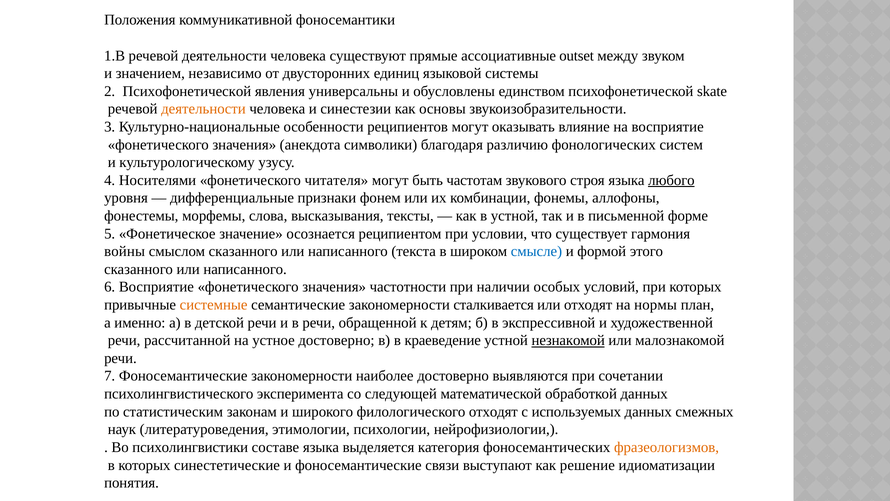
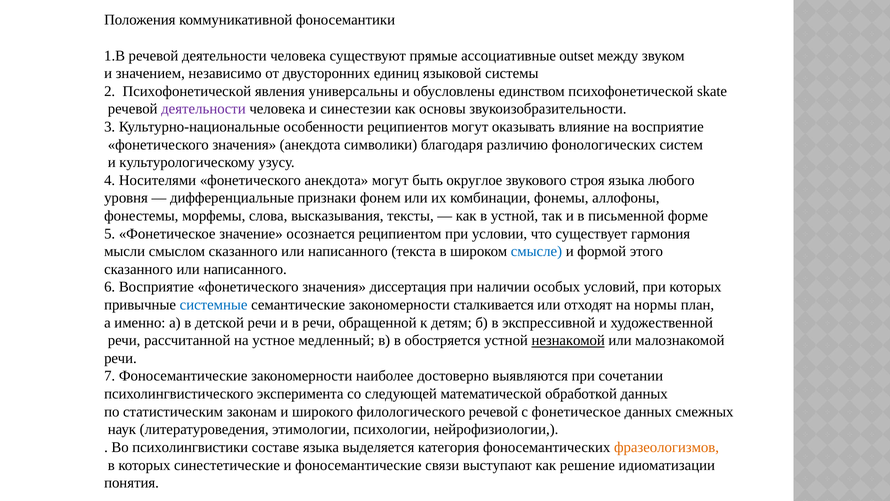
деятельности colour: orange -> purple (203, 109)
фонетического читателя: читателя -> анекдота (336, 180)
частотам: частотам -> округлое (474, 180)
любого underline: present -> none (671, 180)
войны: войны -> мысли (125, 251)
частотности: частотности -> диссертация (408, 287)
системные colour: orange -> blue (214, 305)
устное достоверно: достоверно -> медленный (336, 340)
краеведение: краеведение -> обостряется (443, 340)
филологического отходят: отходят -> речевой (493, 411)
с используемых: используемых -> фонетическое (576, 411)
